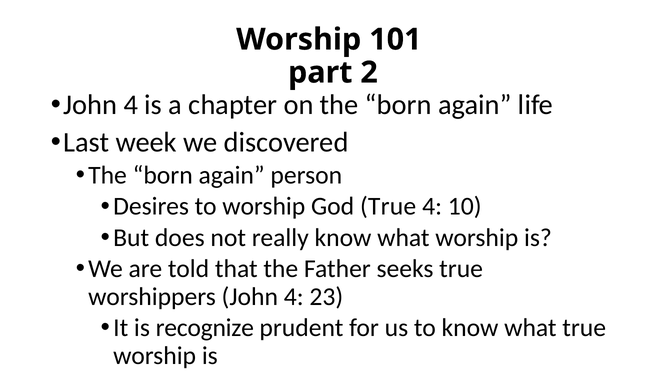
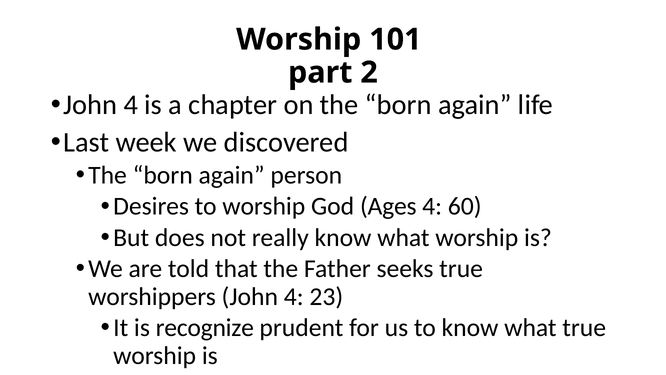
God True: True -> Ages (388, 206)
10: 10 -> 60 (465, 206)
